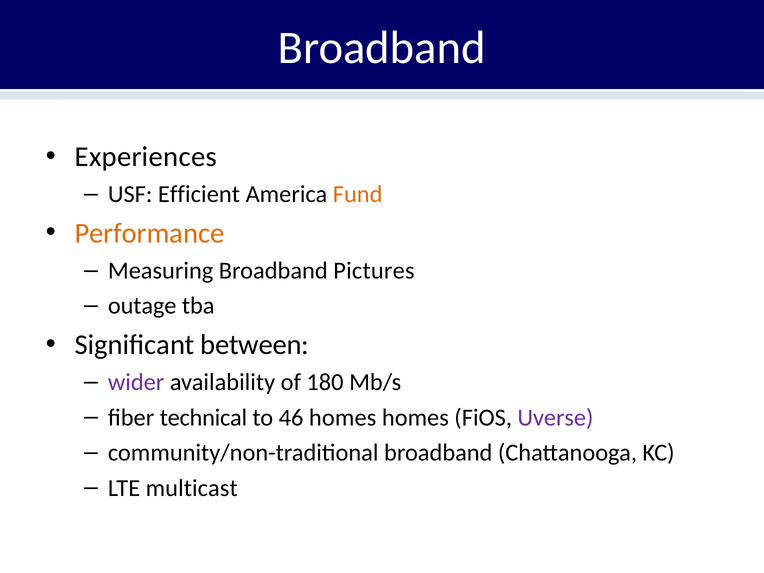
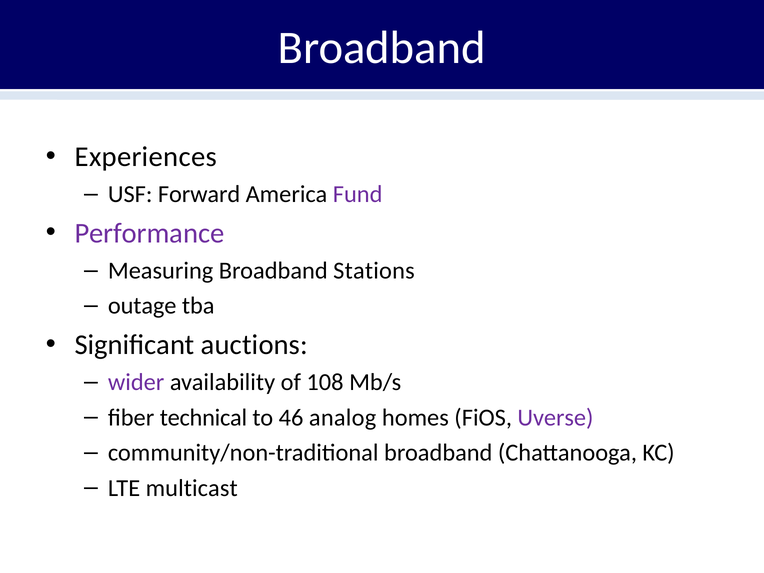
Efficient: Efficient -> Forward (199, 194)
Fund colour: orange -> purple (358, 194)
Performance colour: orange -> purple (149, 233)
Pictures: Pictures -> Stations (374, 271)
between: between -> auctions (254, 345)
180: 180 -> 108 (325, 382)
46 homes: homes -> analog (343, 418)
